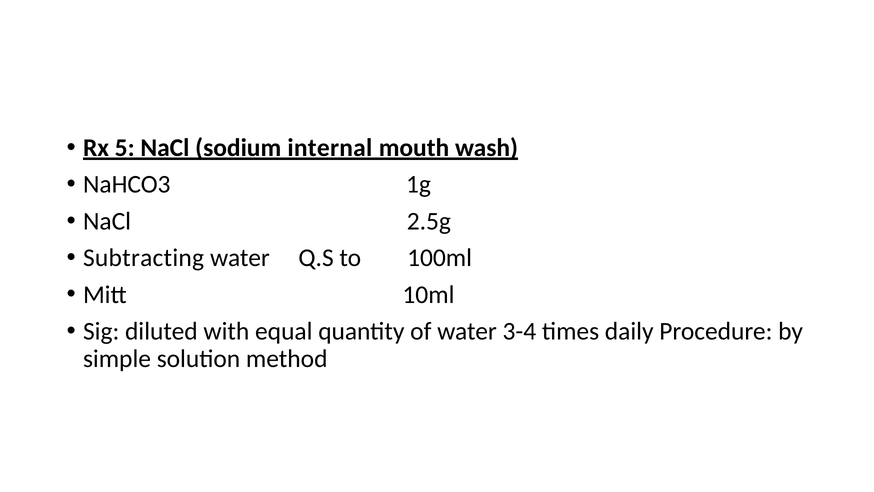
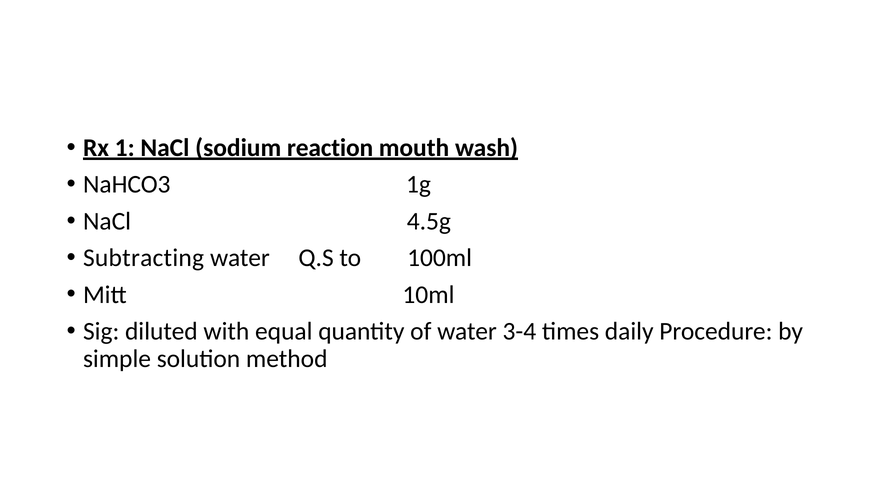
5: 5 -> 1 (125, 148)
internal: internal -> reaction (330, 148)
2.5g: 2.5g -> 4.5g (429, 221)
